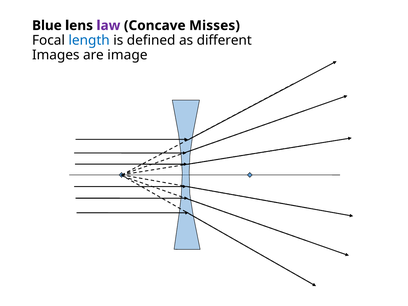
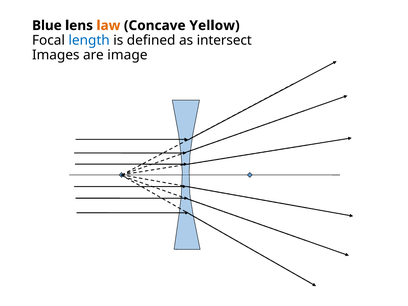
law colour: purple -> orange (108, 26)
Misses: Misses -> Yellow (215, 26)
different: different -> intersect (224, 40)
